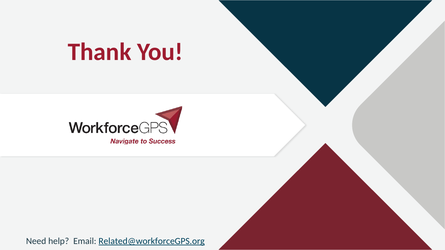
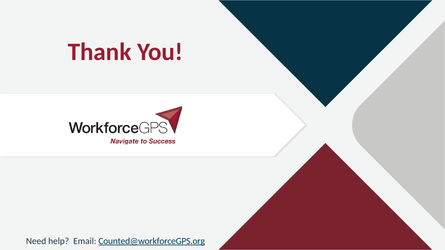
Related@workforceGPS.org: Related@workforceGPS.org -> Counted@workforceGPS.org (152, 241)
